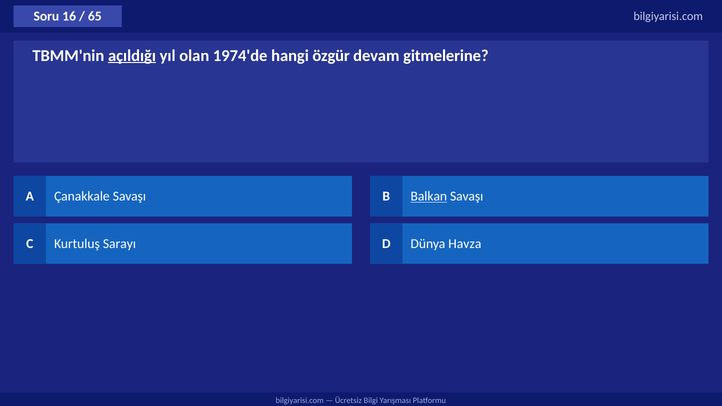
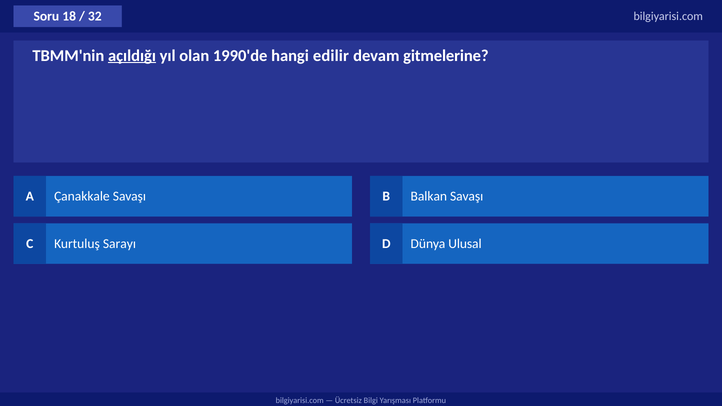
16: 16 -> 18 (69, 17)
65: 65 -> 32 (95, 17)
1974'de: 1974'de -> 1990'de (240, 56)
özgür: özgür -> edilir (331, 56)
Balkan underline: present -> none (429, 196)
Havza: Havza -> Ulusal (465, 244)
